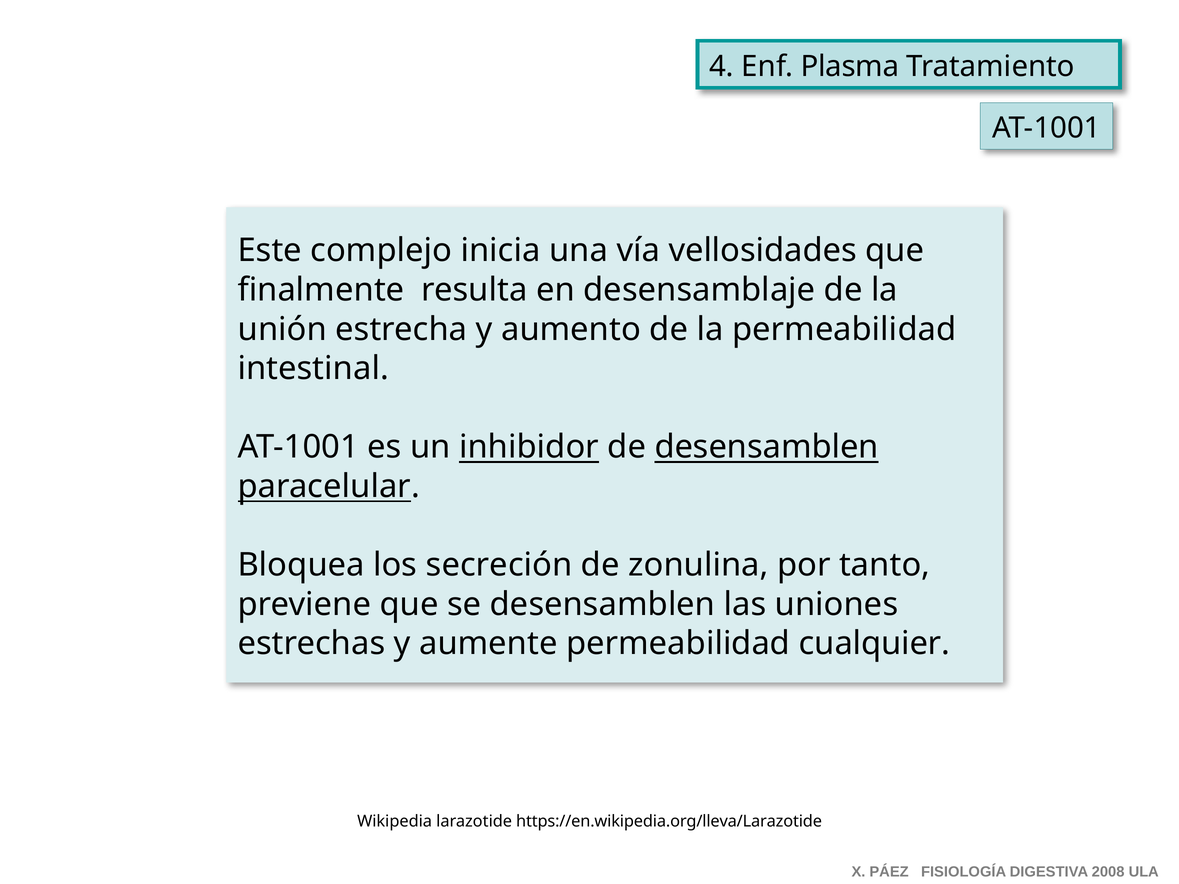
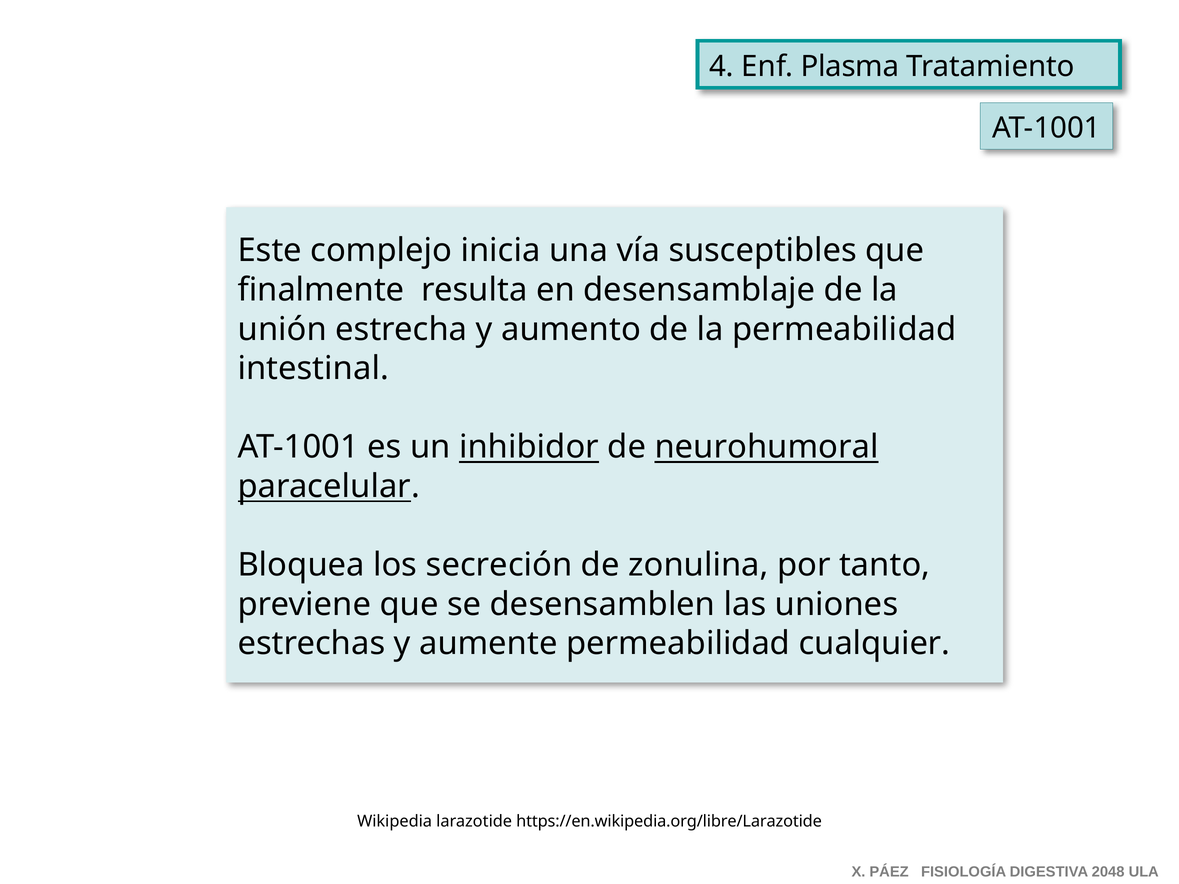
vellosidades: vellosidades -> susceptibles (763, 251)
de desensamblen: desensamblen -> neurohumoral (767, 447)
https://en.wikipedia.org/lleva/Larazotide: https://en.wikipedia.org/lleva/Larazotide -> https://en.wikipedia.org/libre/Larazotide (669, 822)
2008: 2008 -> 2048 (1108, 872)
